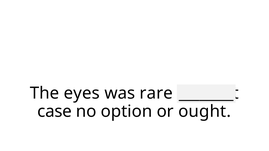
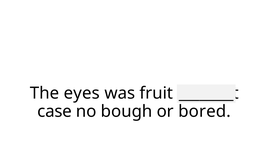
rare: rare -> fruit (156, 93)
option: option -> bough (127, 112)
ought: ought -> bored (205, 112)
